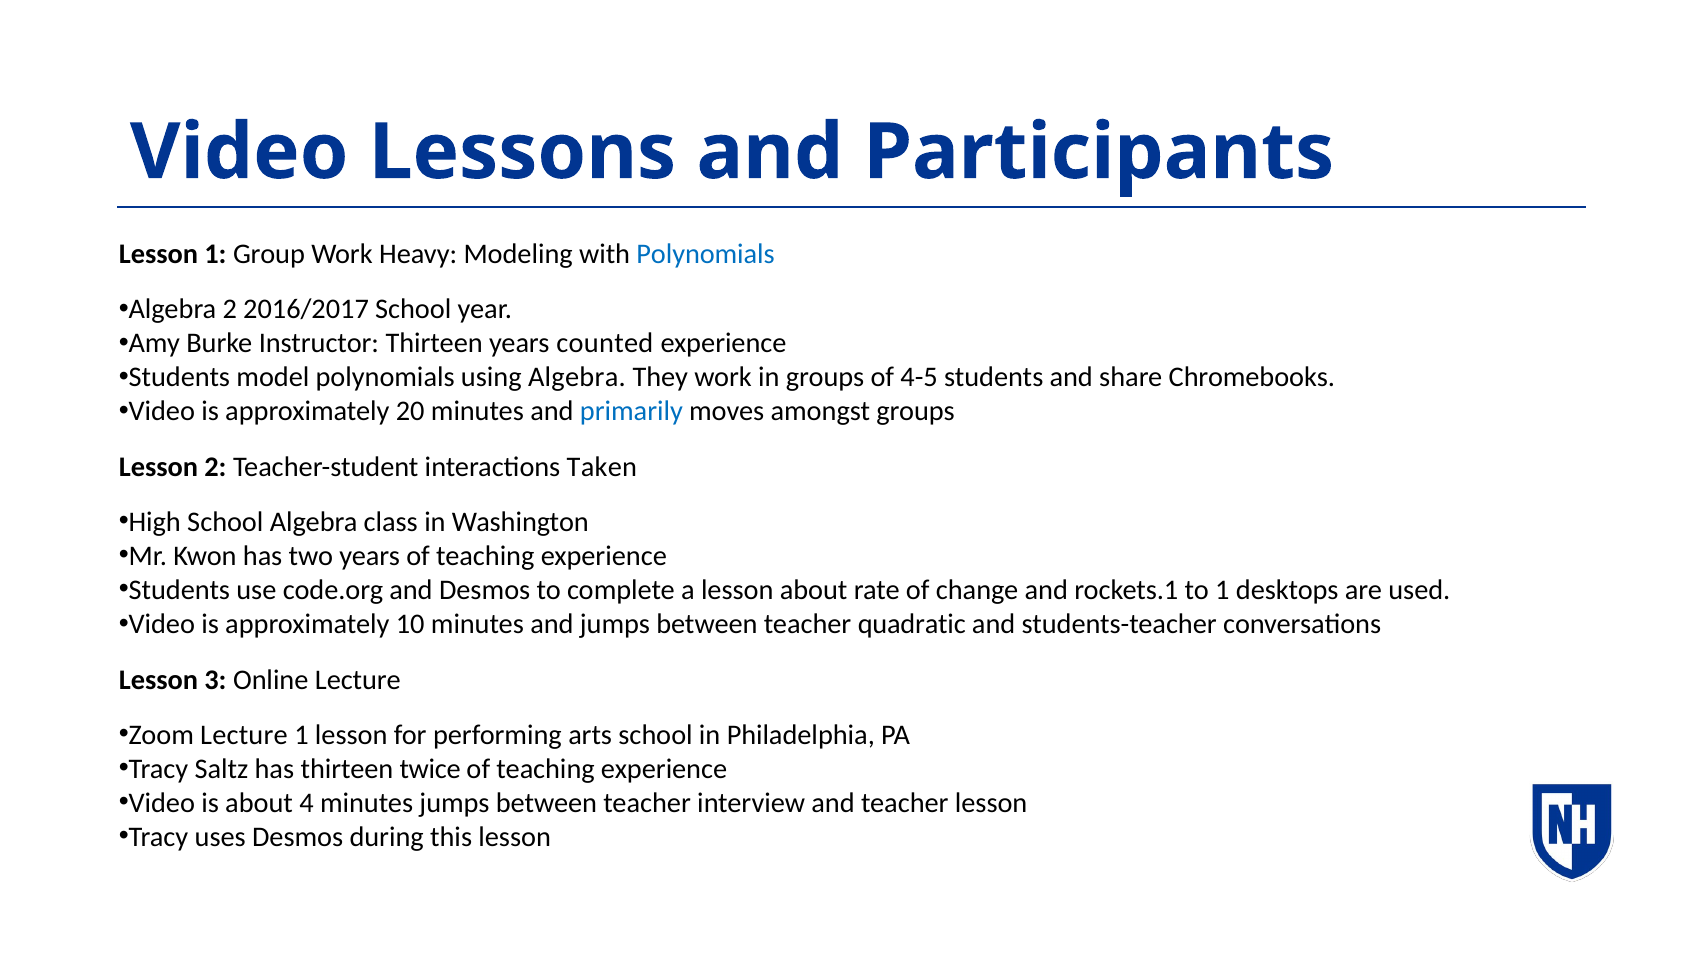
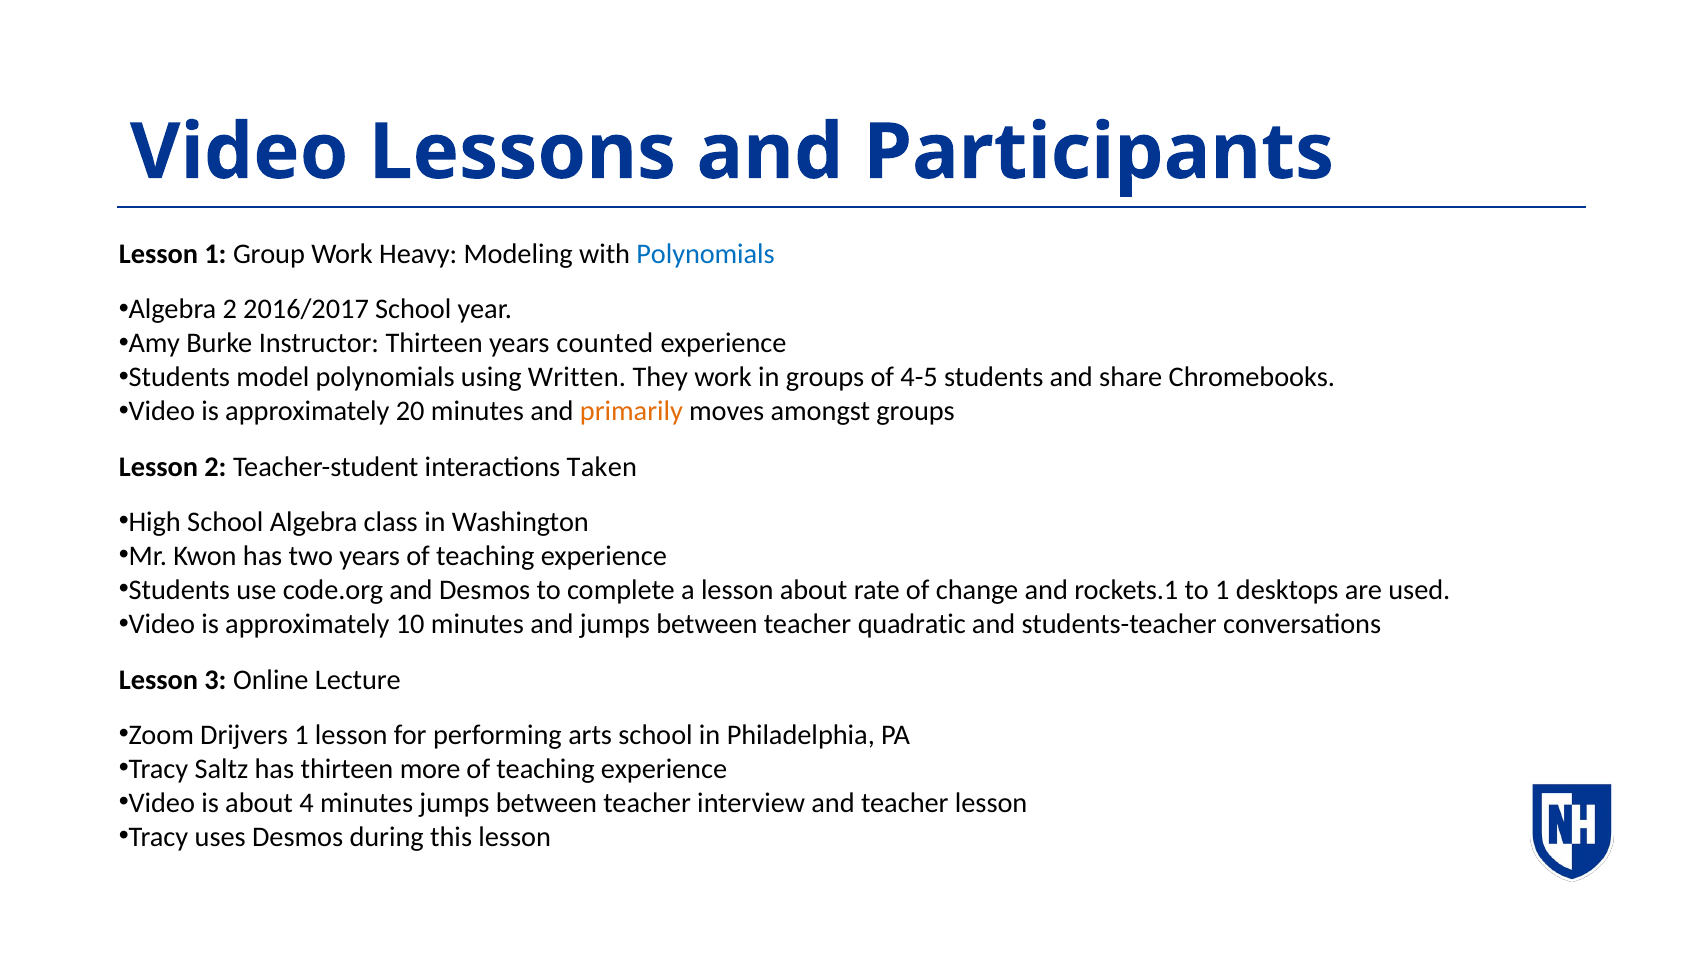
using Algebra: Algebra -> Written (577, 377)
primarily colour: blue -> orange (631, 412)
Zoom Lecture: Lecture -> Drijvers (244, 735)
twice: twice -> more (430, 769)
